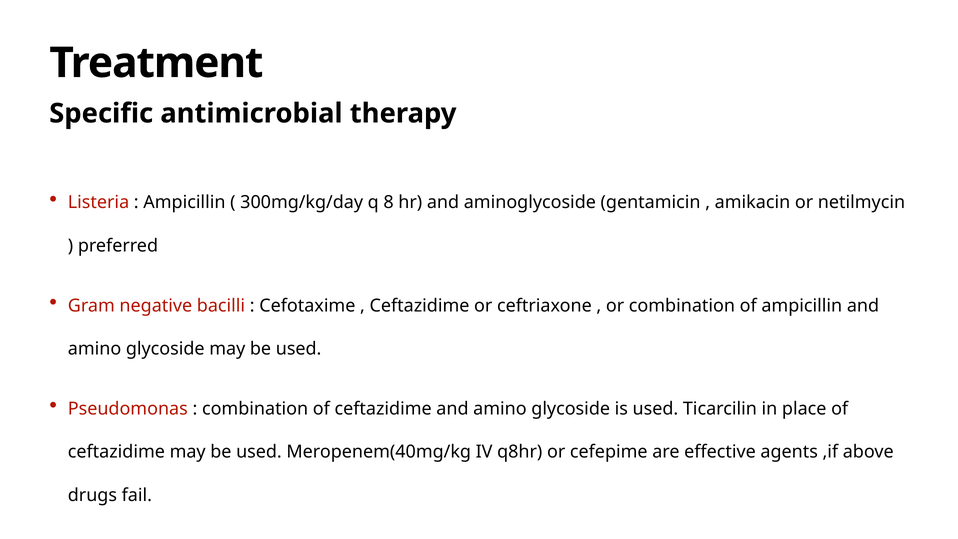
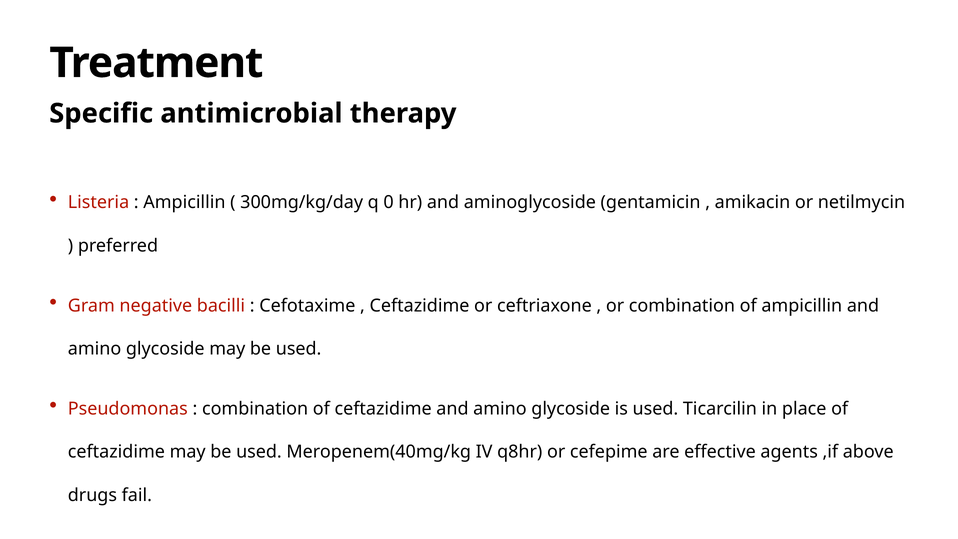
8: 8 -> 0 (389, 202)
